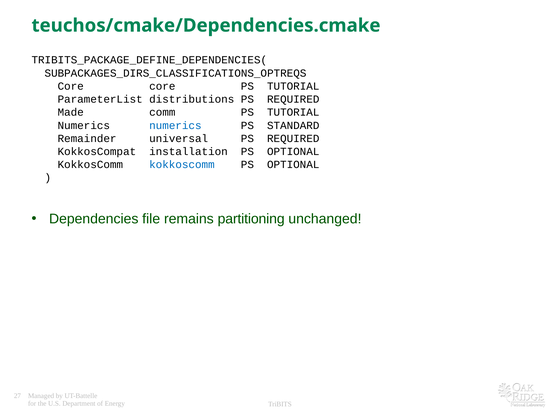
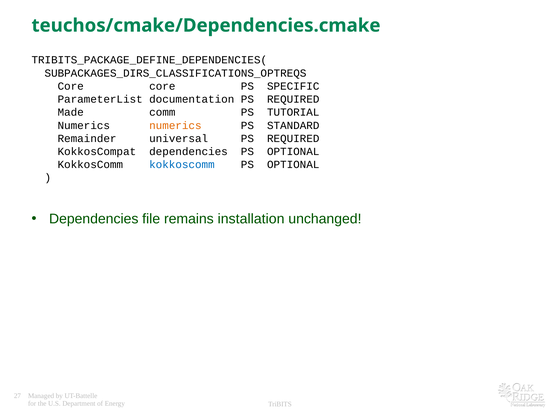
core PS TUTORIAL: TUTORIAL -> SPECIFIC (293, 86)
distributions: distributions -> documentation (192, 99)
numerics colour: blue -> orange (175, 125)
KokkosCompat installation: installation -> dependencies (188, 152)
partitioning: partitioning -> installation (251, 219)
